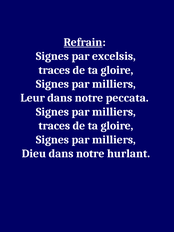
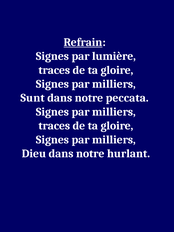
excelsis: excelsis -> lumière (114, 56)
Leur: Leur -> Sunt (33, 98)
